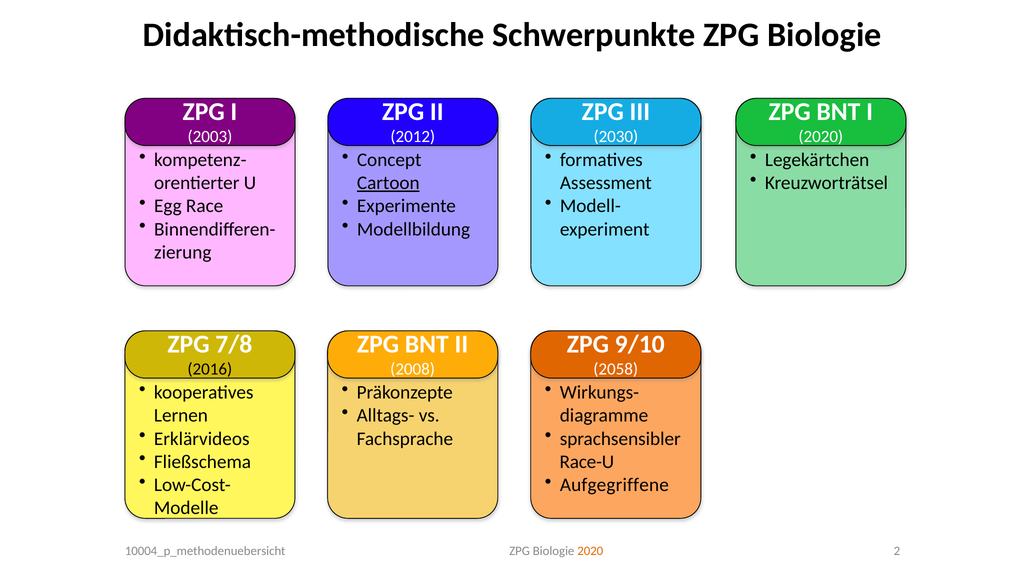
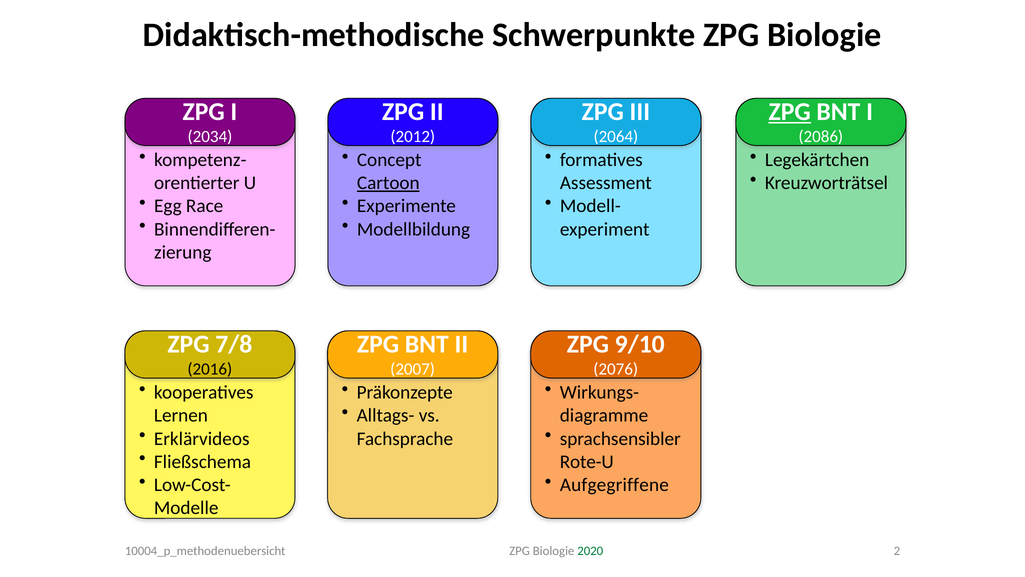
ZPG underline: none -> present (790, 112)
2003: 2003 -> 2034 (210, 137)
2030: 2030 -> 2064 (616, 137)
2020: 2020 -> 2086 (821, 137)
2008: 2008 -> 2007 (413, 369)
2058: 2058 -> 2076 (616, 369)
Race-U: Race-U -> Rote-U (587, 461)
2020 colour: orange -> green (590, 550)
